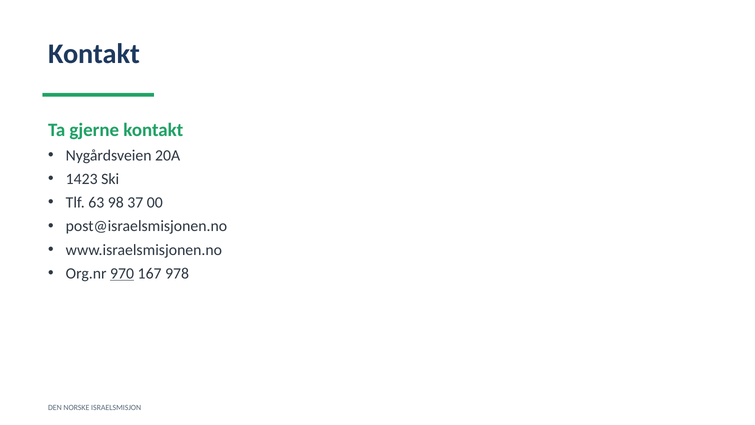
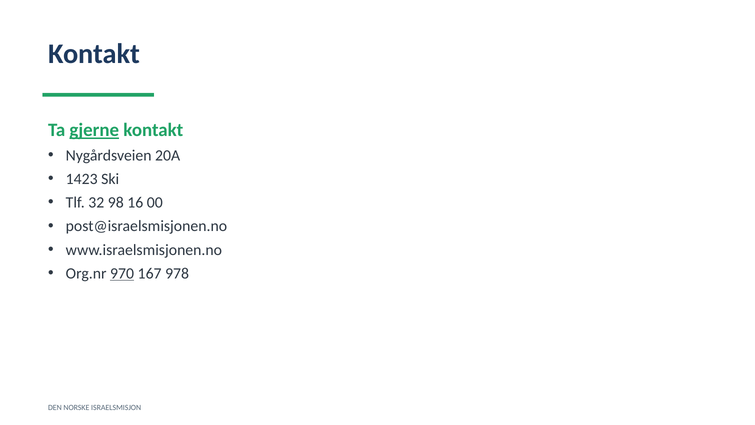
gjerne underline: none -> present (94, 130)
63: 63 -> 32 (96, 202)
37: 37 -> 16 (135, 202)
